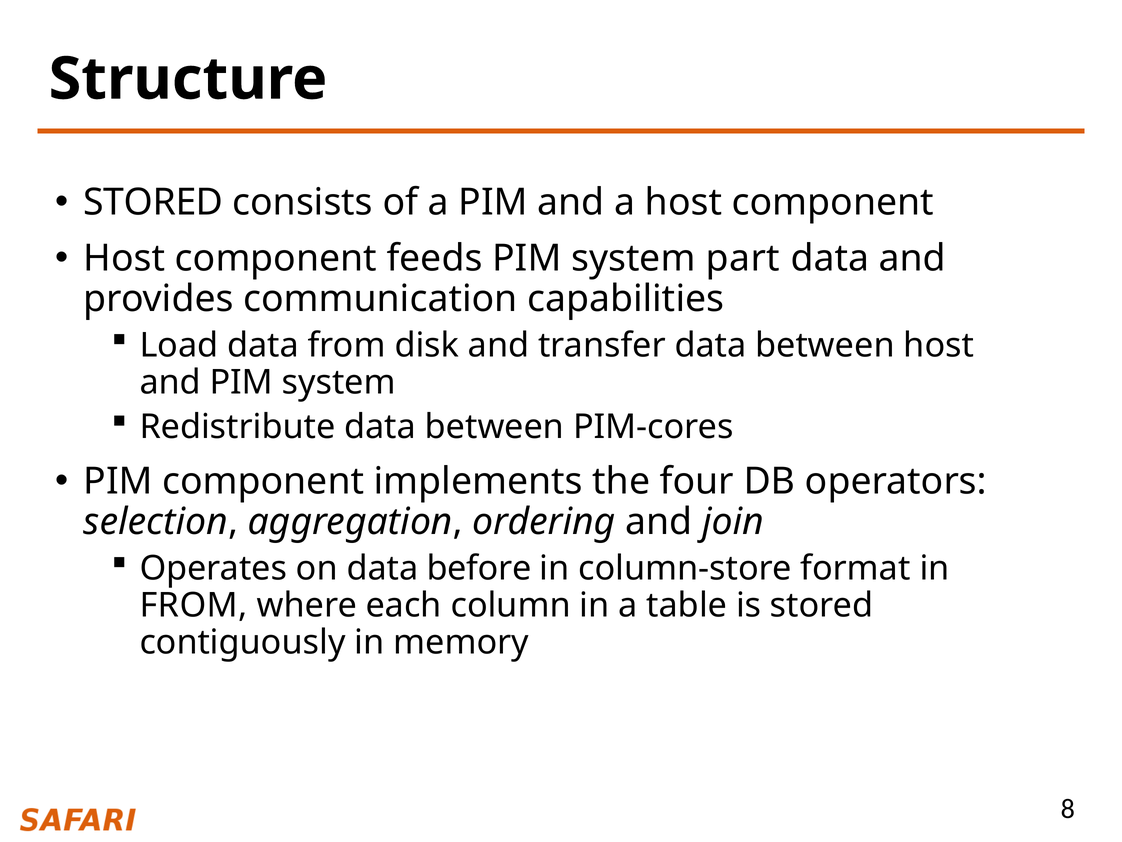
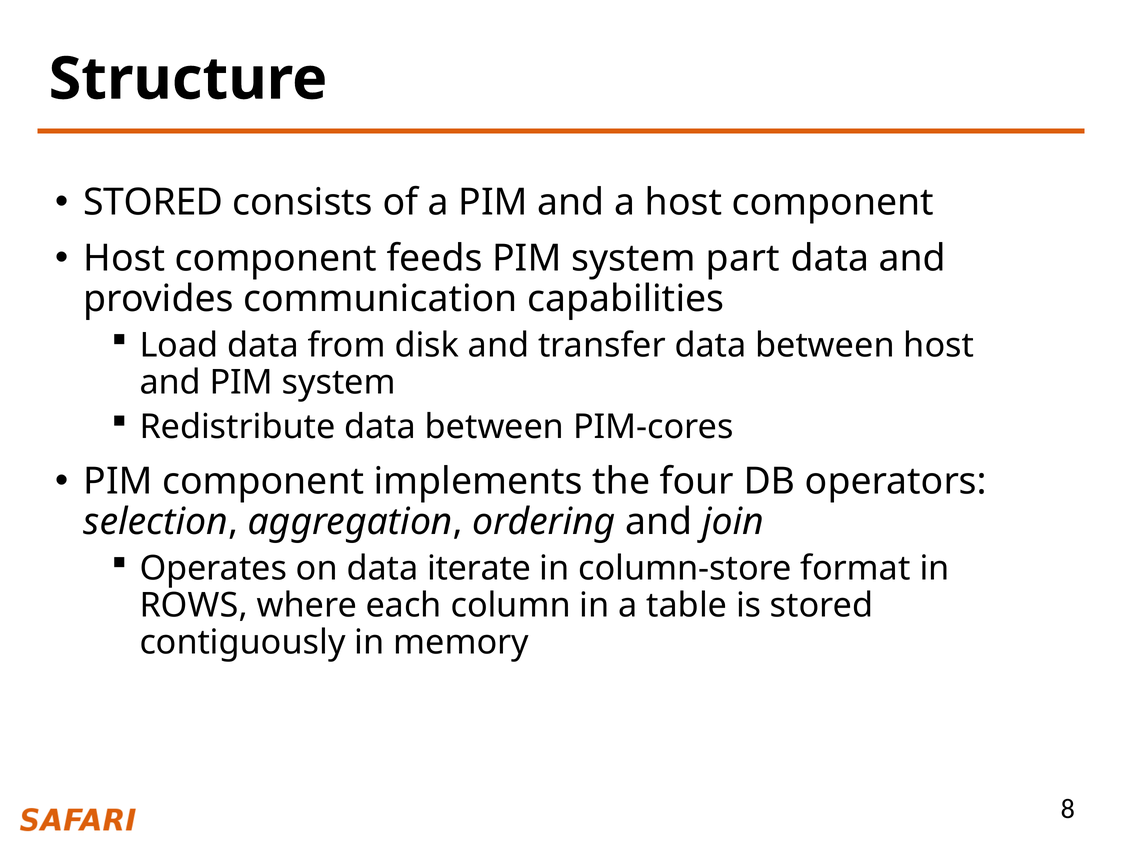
before: before -> iterate (479, 568)
FROM: FROM -> ROWS (194, 605)
